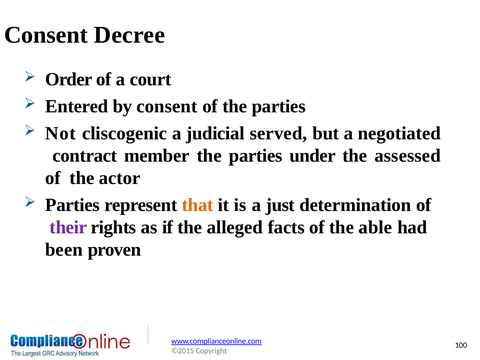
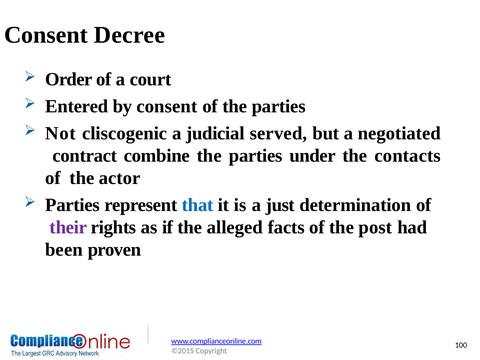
member: member -> combine (157, 156)
assessed: assessed -> contacts (408, 156)
that colour: orange -> blue (198, 205)
able: able -> post (375, 227)
